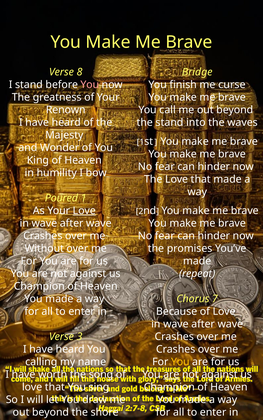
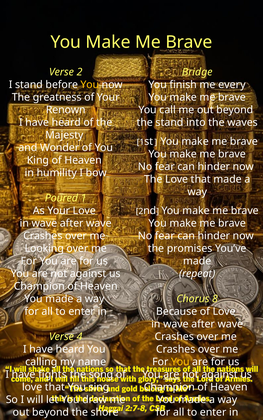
Verse 8: 8 -> 2 (80, 72)
You colour: pink -> yellow (90, 85)
curse: curse -> every (232, 85)
Love underline: present -> none (84, 211)
Without: Without -> Looking (44, 249)
7: 7 -> 8 (215, 299)
3: 3 -> 4 (80, 337)
worth: worth -> fights (53, 375)
